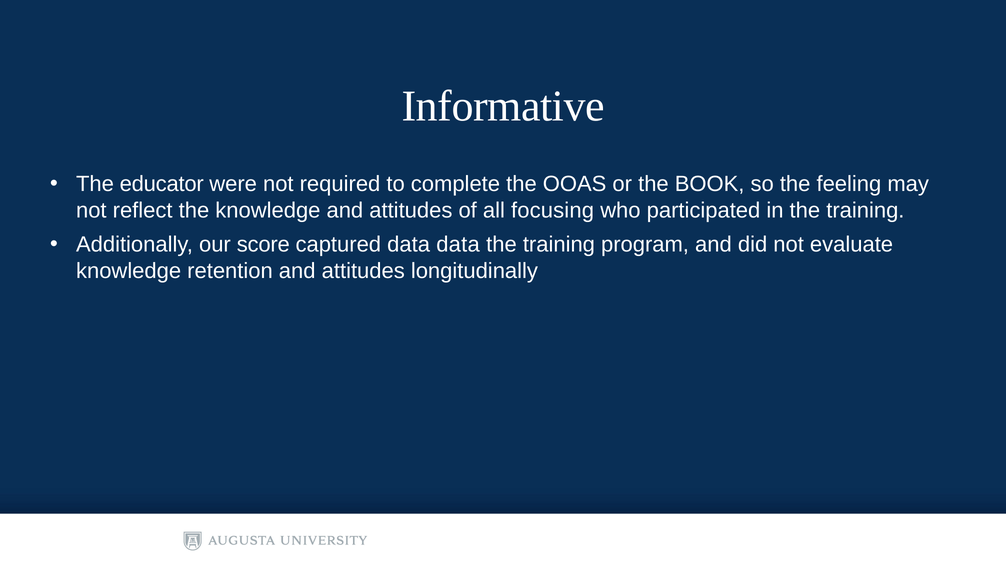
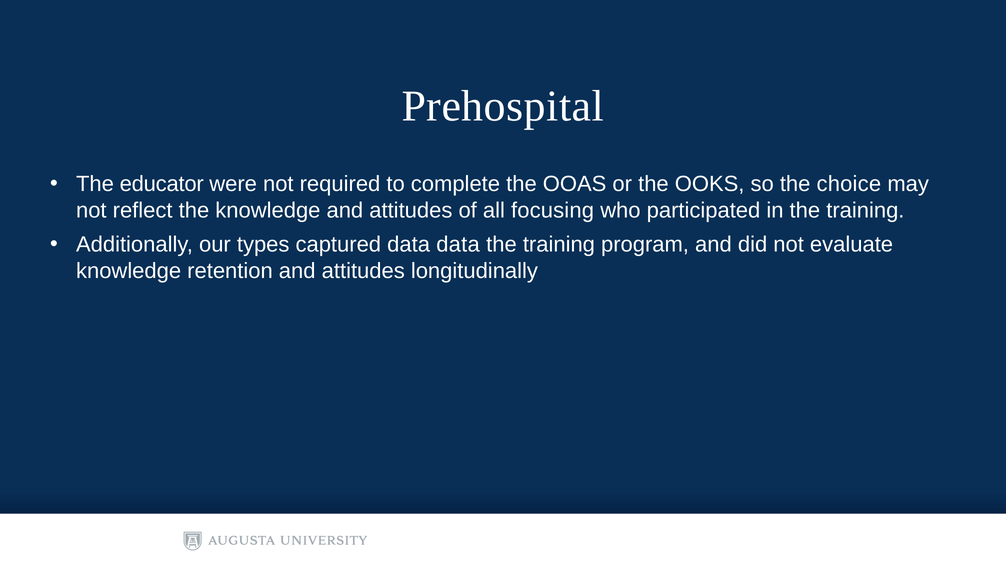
Informative: Informative -> Prehospital (503, 106)
BOOK: BOOK -> OOKS (710, 184)
feeling: feeling -> choice (849, 184)
score: score -> types (263, 245)
